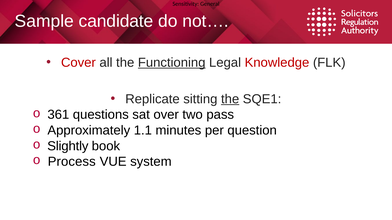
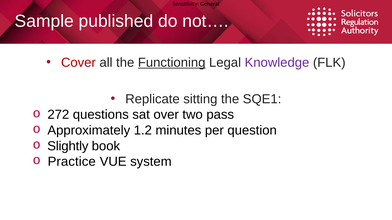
candidate: candidate -> published (116, 21)
Knowledge colour: red -> purple (277, 63)
the underline: present -> none (230, 99)
361: 361 -> 272 (58, 115)
1.1: 1.1 -> 1.2 (143, 131)
Process: Process -> Practice (72, 162)
